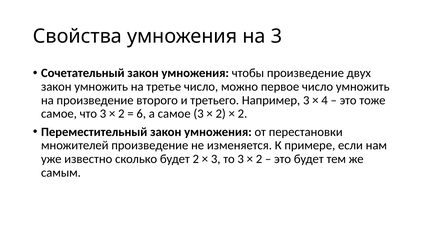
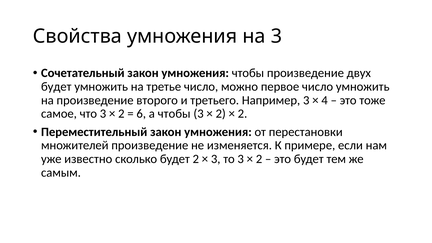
закон: закон -> будет (56, 87)
а самое: самое -> чтобы (174, 114)
